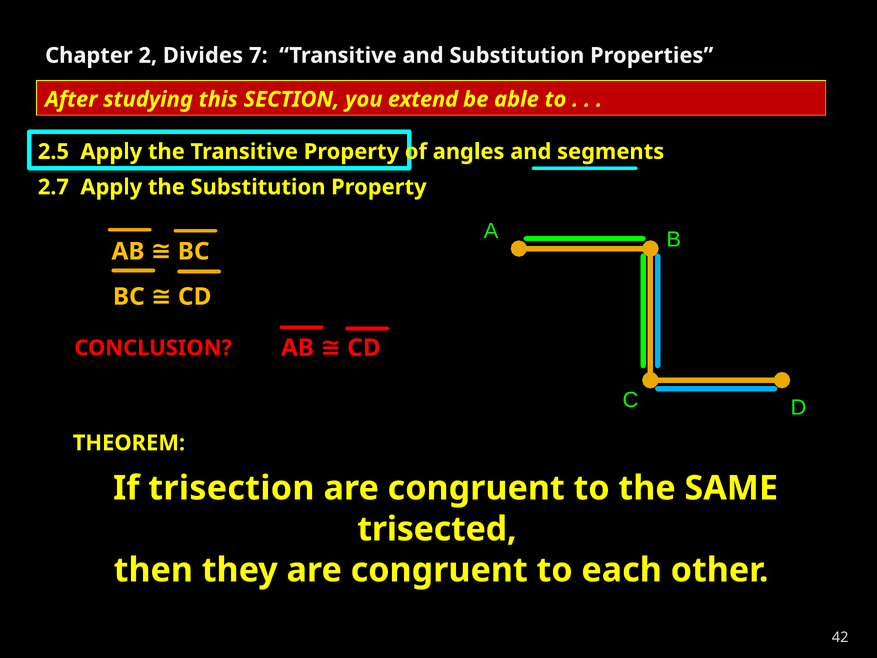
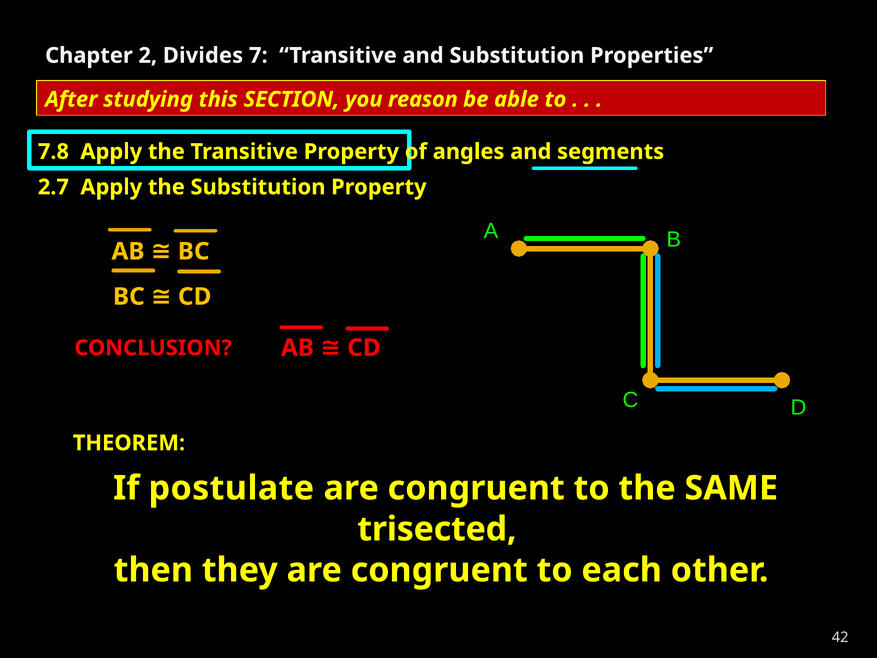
extend: extend -> reason (423, 99)
2.5: 2.5 -> 7.8 (53, 152)
trisection: trisection -> postulate (231, 488)
